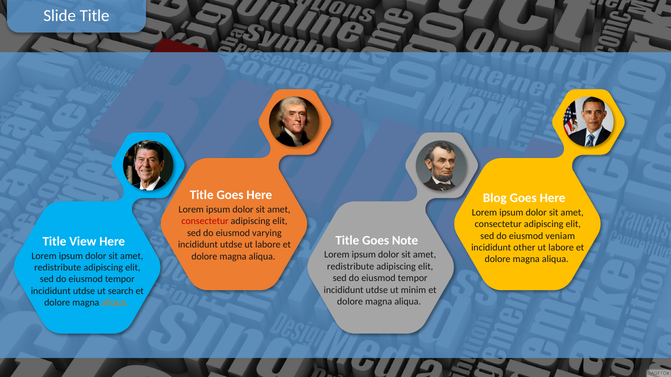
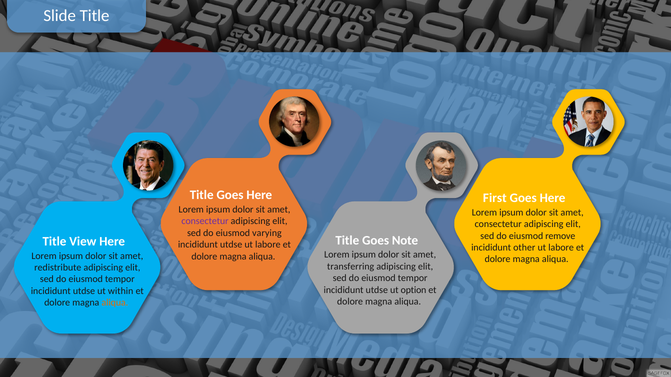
Blog: Blog -> First (495, 198)
consectetur colour: red -> purple (205, 221)
veniam: veniam -> remove (560, 236)
redistribute: redistribute -> transferring (351, 267)
minim: minim -> option (414, 290)
search: search -> within (121, 291)
